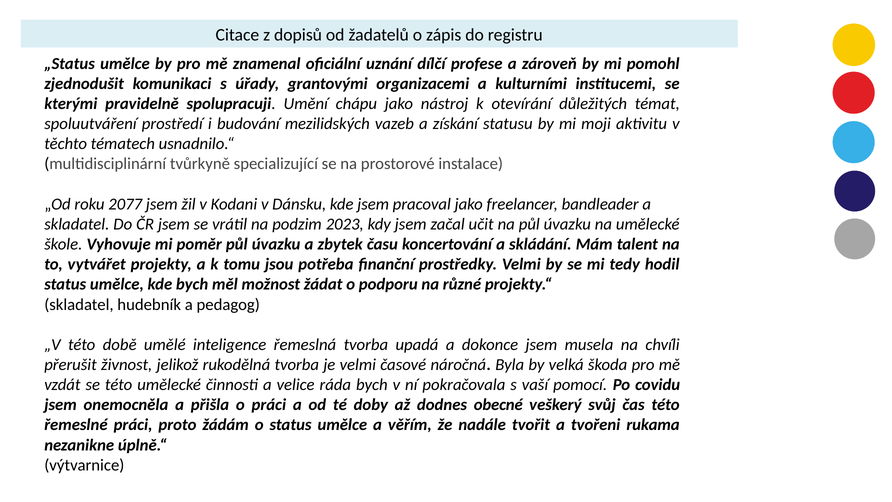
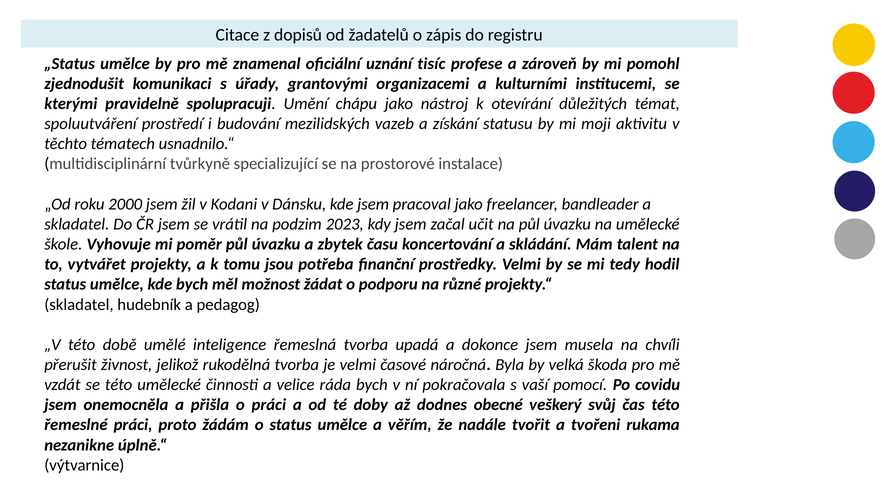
dílčí: dílčí -> tisíc (431, 63)
2077: 2077 -> 2000 (125, 204)
